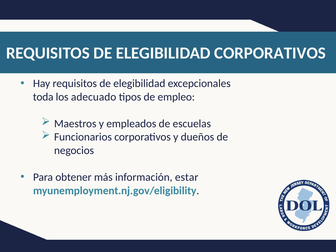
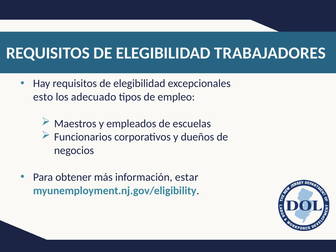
ELEGIBILIDAD CORPORATIVOS: CORPORATIVOS -> TRABAJADORES (270, 53)
toda: toda -> esto (43, 97)
